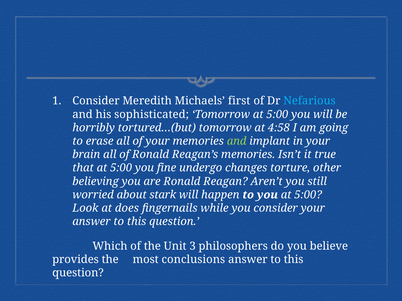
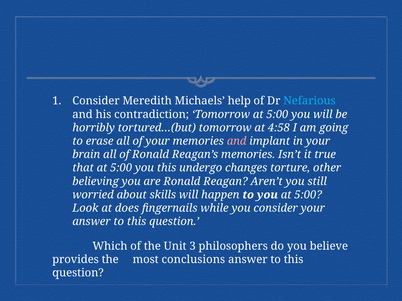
first: first -> help (239, 101)
sophisticated: sophisticated -> contradiction (152, 115)
and colour: light green -> pink (237, 141)
you fine: fine -> this (167, 168)
stark: stark -> skills (163, 195)
